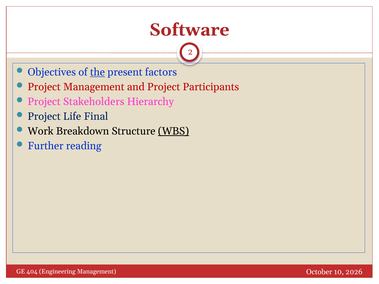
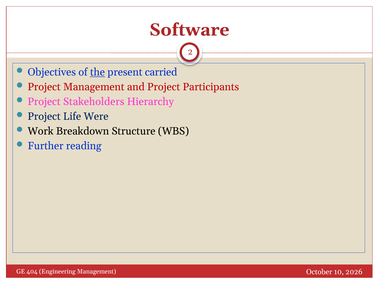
factors: factors -> carried (161, 72)
Final: Final -> Were (96, 117)
WBS underline: present -> none (173, 131)
